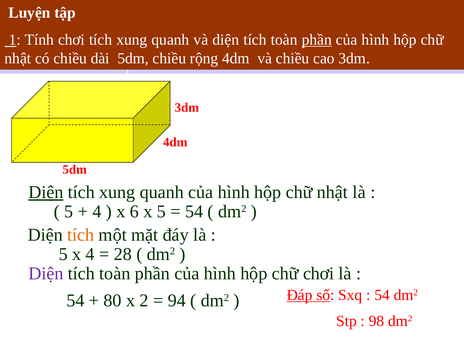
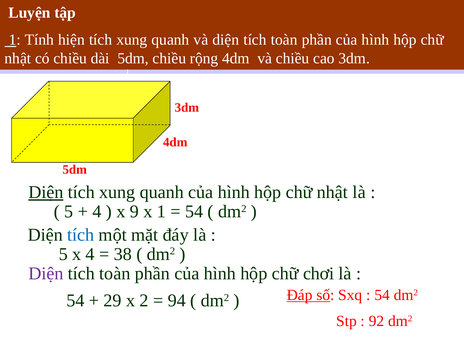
Tính chơi: chơi -> hiện (71, 40)
phần underline: present -> none (317, 40)
6: 6 -> 9 (134, 212)
x 5: 5 -> 1 (161, 212)
tích colour: orange -> blue (81, 235)
28: 28 -> 38 (123, 254)
80: 80 -> 29 (113, 300)
98: 98 -> 92 (377, 321)
